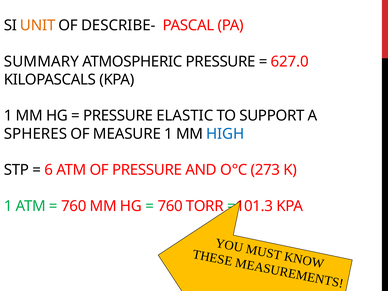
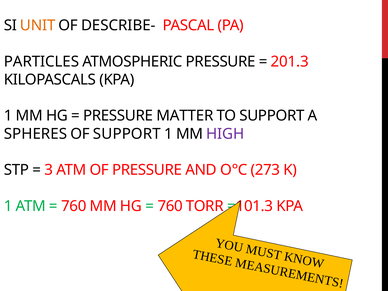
SUMMARY: SUMMARY -> PARTICLES (41, 62)
627.0: 627.0 -> 201.3 (290, 62)
ELASTIC: ELASTIC -> MATTER (185, 116)
OF MEASURE: MEASURE -> SUPPORT (127, 134)
HIGH colour: blue -> purple (225, 134)
6: 6 -> 3 (49, 170)
